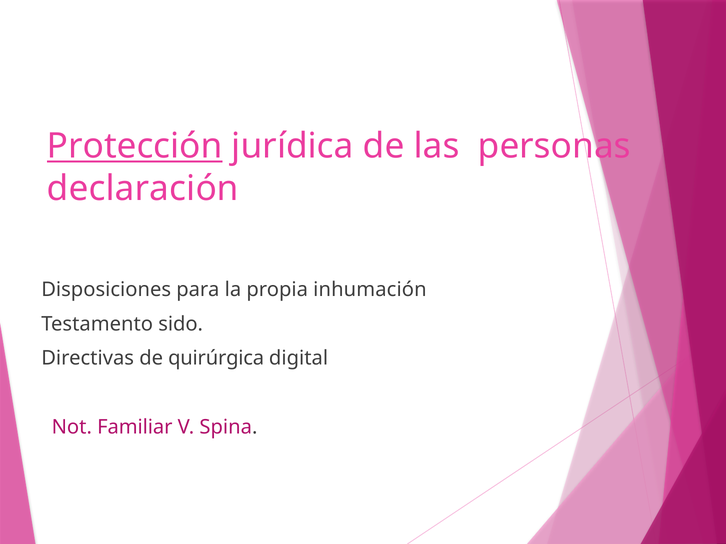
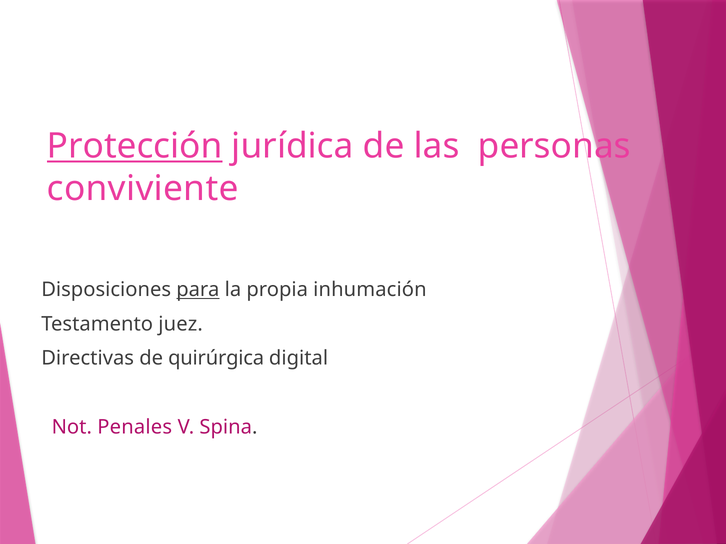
declaración: declaración -> conviviente (143, 189)
para underline: none -> present (198, 290)
sido: sido -> juez (181, 324)
Familiar: Familiar -> Penales (135, 427)
